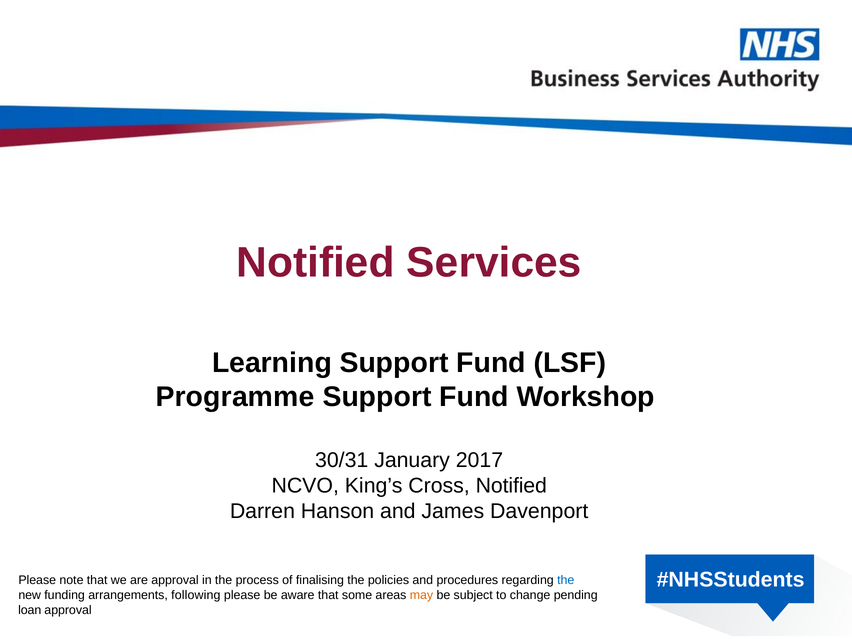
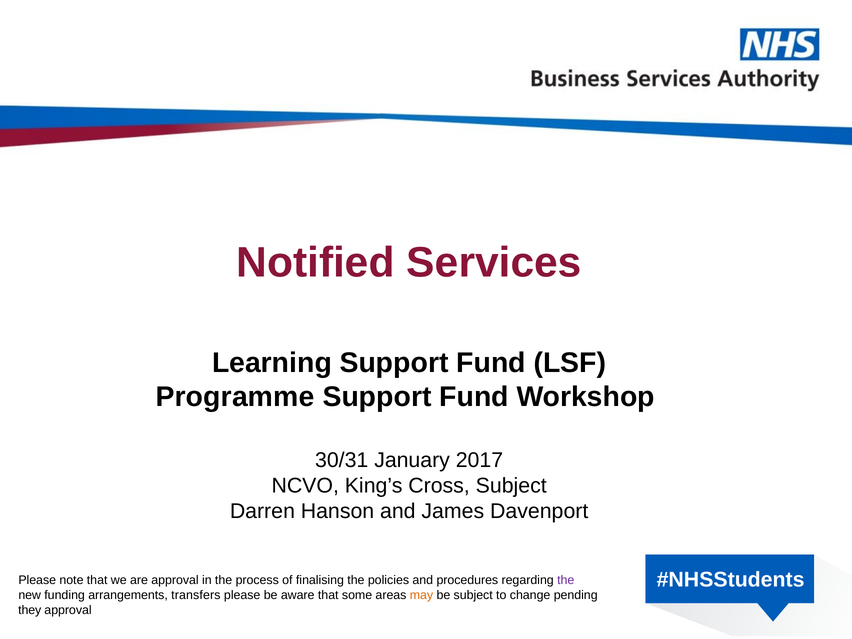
Cross Notified: Notified -> Subject (511, 486)
the colour: blue -> purple (566, 580)
following: following -> transfers (196, 595)
loan: loan -> they (30, 610)
